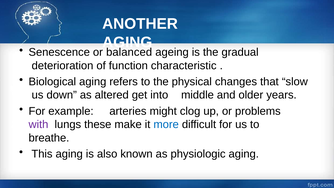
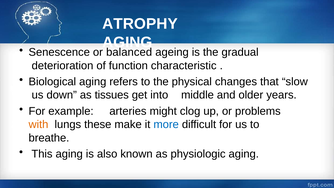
ANOTHER: ANOTHER -> ATROPHY (140, 24)
altered: altered -> tissues (112, 95)
with colour: purple -> orange (38, 124)
